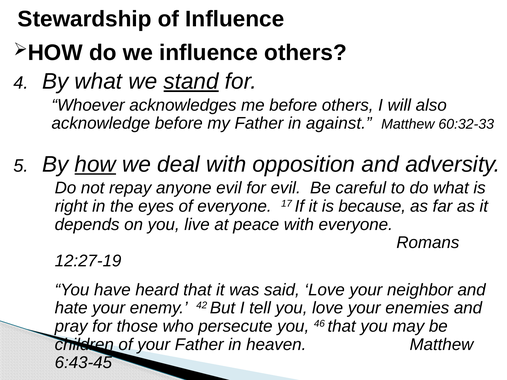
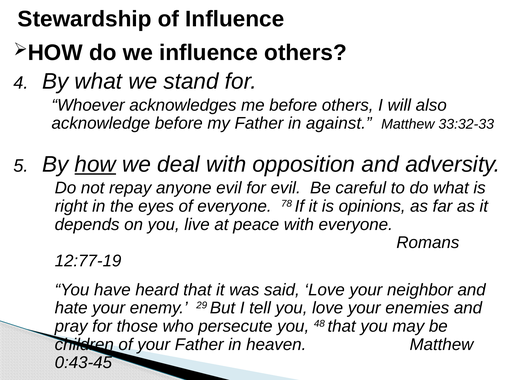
stand underline: present -> none (191, 82)
60:32-33: 60:32-33 -> 33:32-33 (466, 124)
17: 17 -> 78 (287, 204)
because: because -> opinions (372, 206)
12:27-19: 12:27-19 -> 12:77-19 (88, 261)
42: 42 -> 29 (202, 306)
46: 46 -> 48 (319, 324)
6:43-45: 6:43-45 -> 0:43-45 (83, 363)
